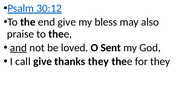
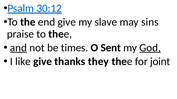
bless: bless -> slave (106, 22)
also: also -> sins (150, 22)
loved: loved -> times (75, 48)
God underline: none -> present (150, 48)
call: call -> like (23, 62)
for they: they -> joint (160, 62)
